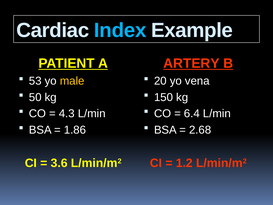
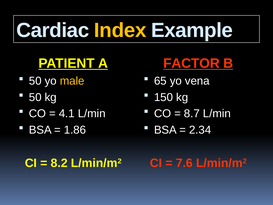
Index colour: light blue -> yellow (120, 30)
ARTERY: ARTERY -> FACTOR (191, 63)
53: 53 -> 50 (35, 81)
20: 20 -> 65 (160, 81)
4.3: 4.3 -> 4.1 (67, 113)
6.4: 6.4 -> 8.7 (192, 113)
2.68: 2.68 -> 2.34 (200, 130)
3.6: 3.6 -> 8.2 (59, 163)
1.2: 1.2 -> 7.6 (184, 163)
